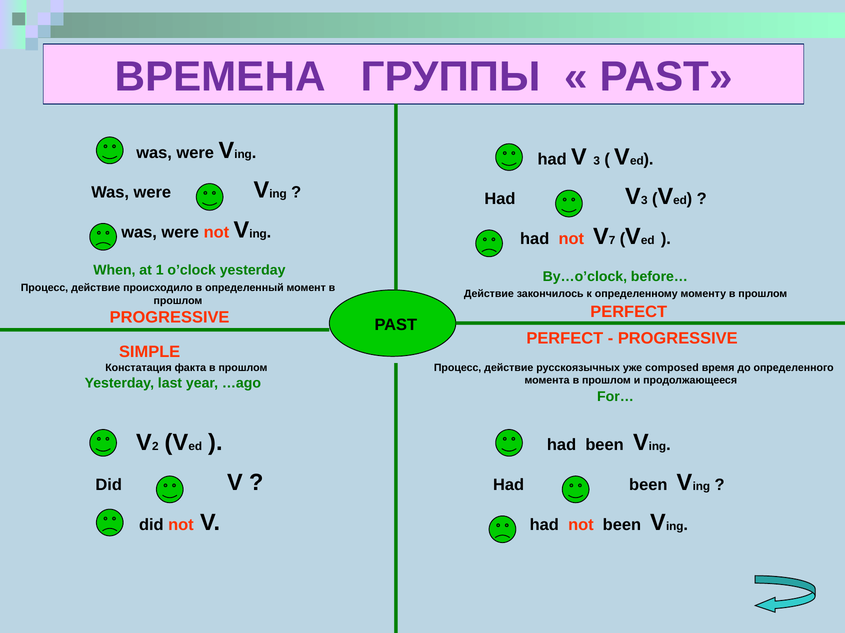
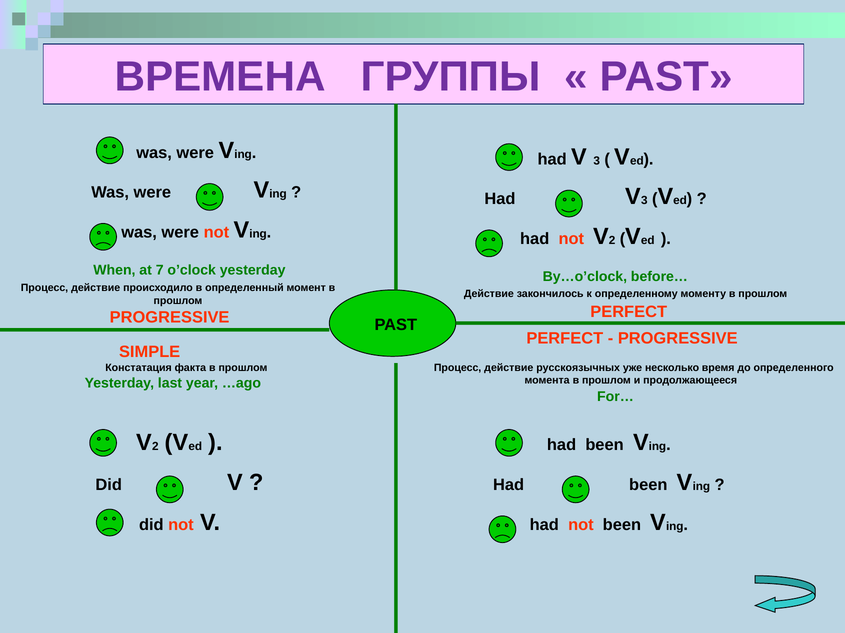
not V 7: 7 -> 2 (612, 241)
1: 1 -> 7 (160, 271)
composed: composed -> несколько (672, 368)
